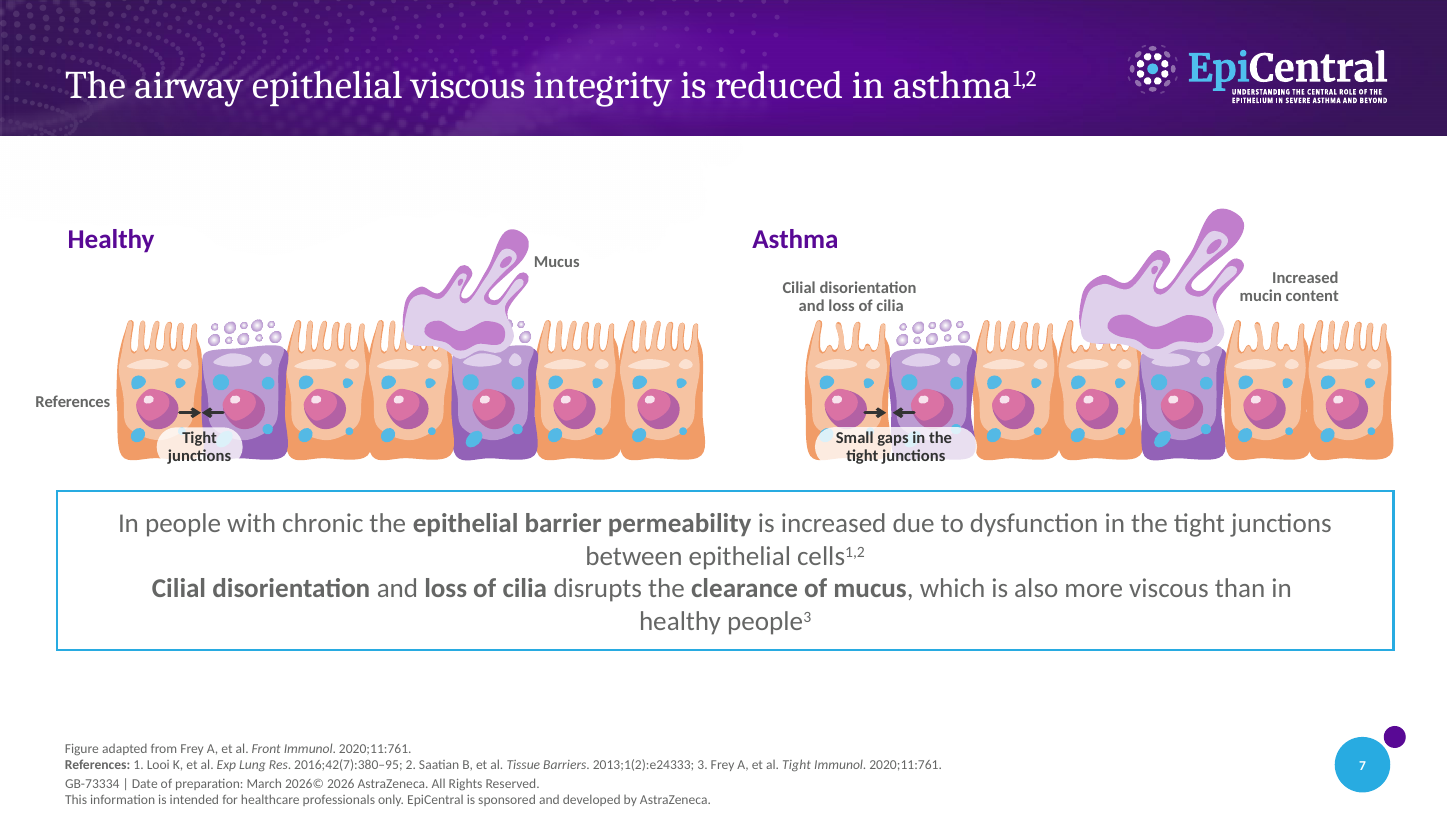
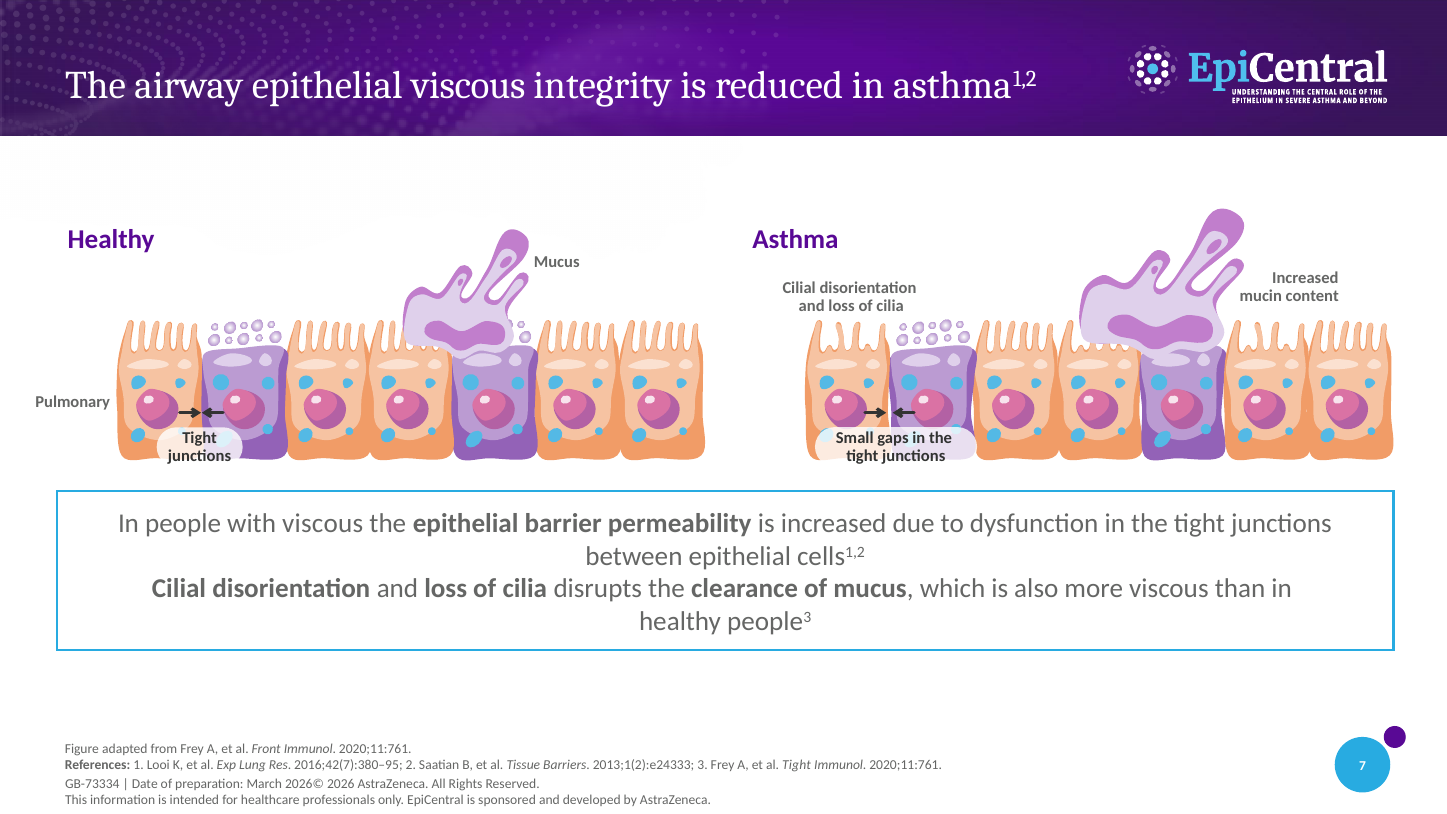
References: References -> Pulmonary (73, 402)
with chronic: chronic -> viscous (323, 524)
